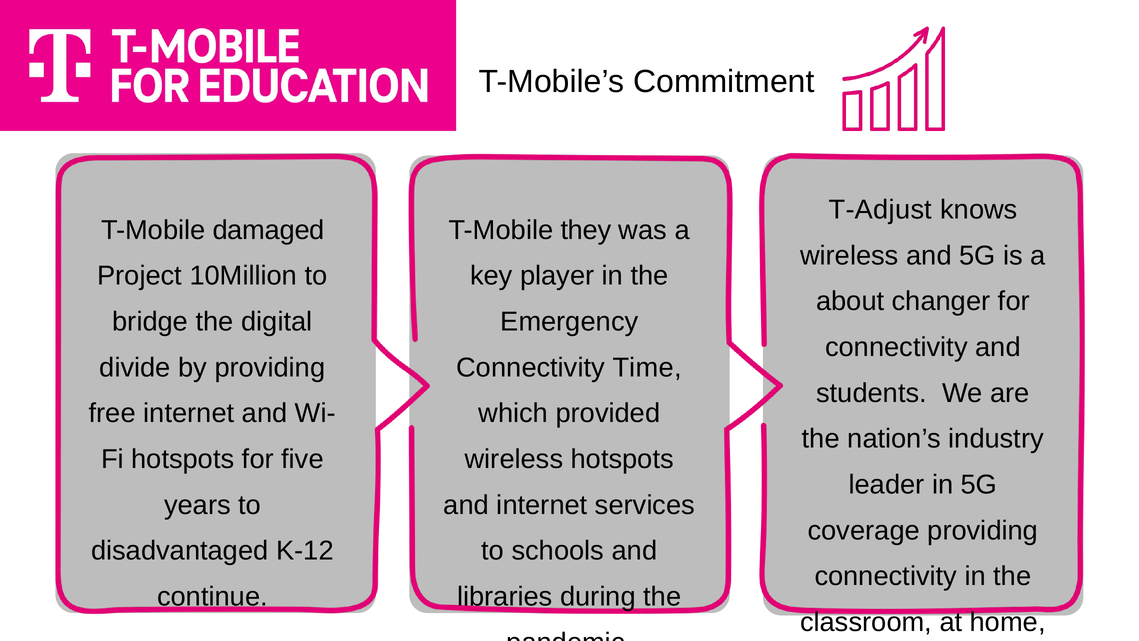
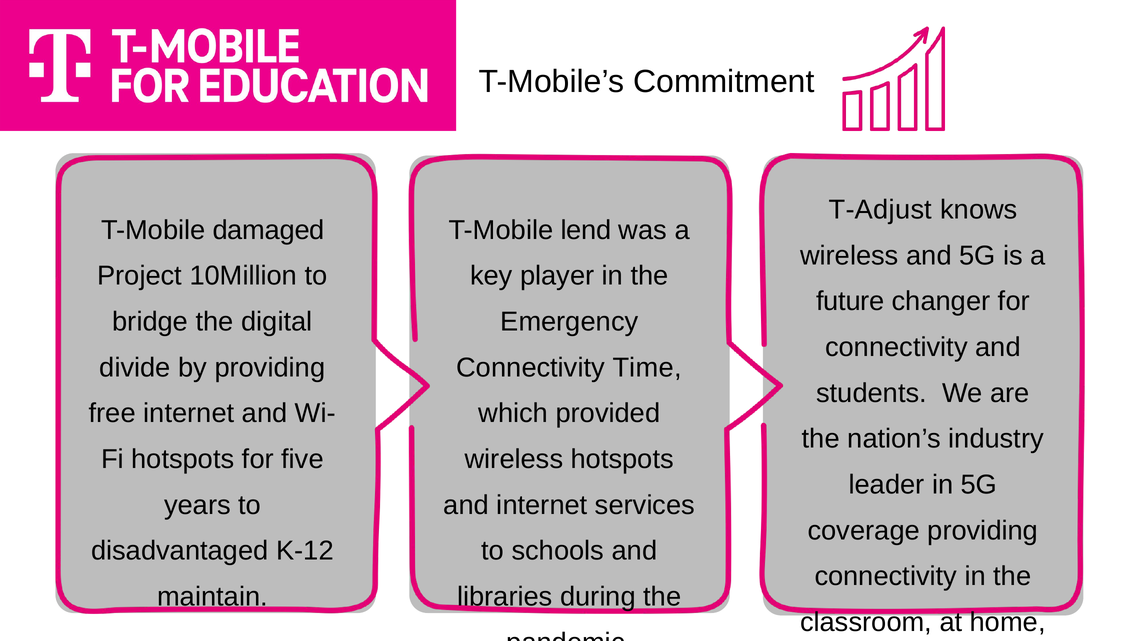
they: they -> lend (586, 230)
about: about -> future (850, 301)
continue: continue -> maintain (212, 596)
